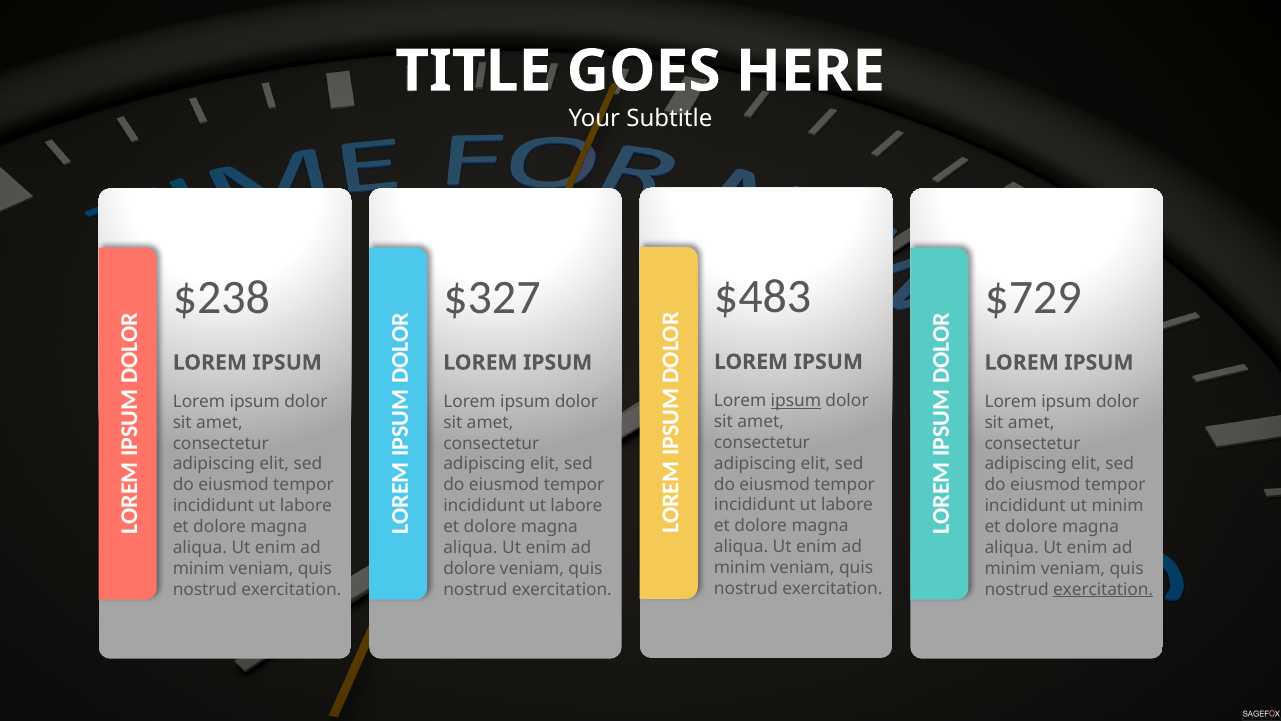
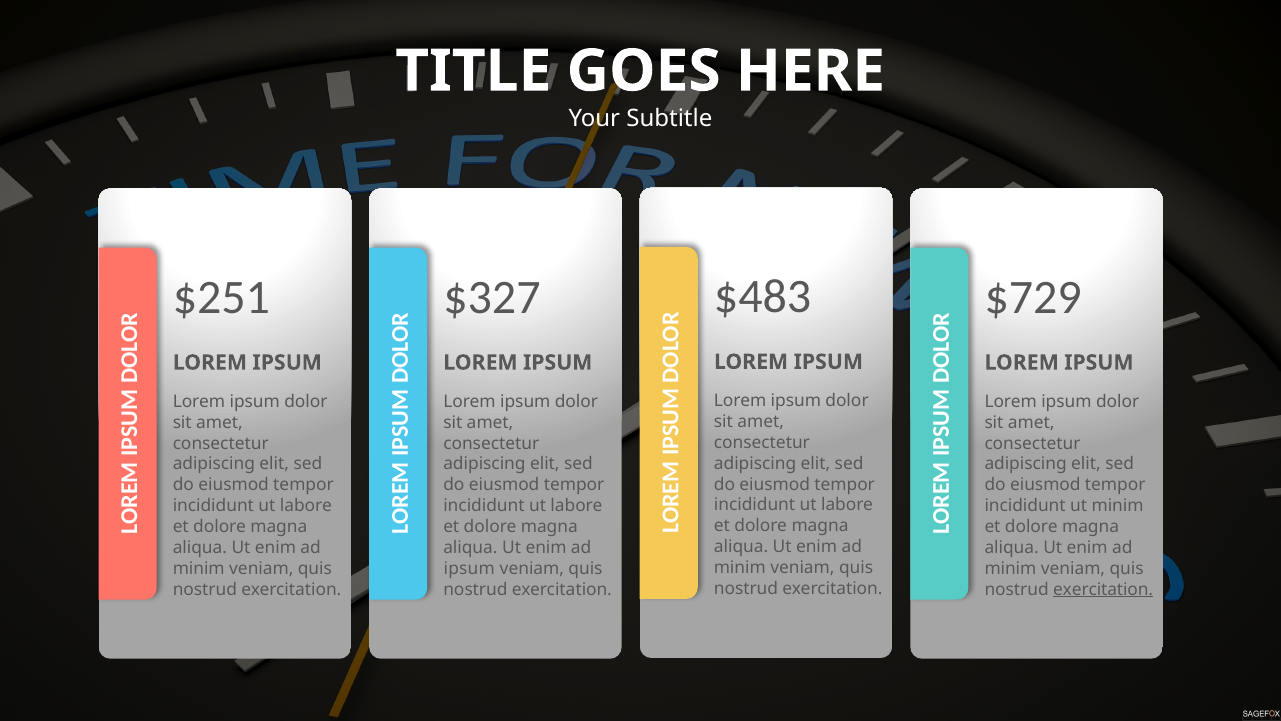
$238: $238 -> $251 (221, 297)
ipsum underline: present -> none (796, 401)
dolore: dolore -> ipsum (469, 568)
